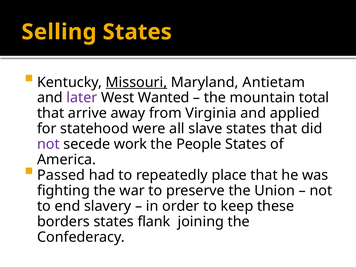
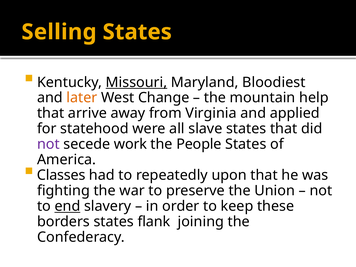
Antietam: Antietam -> Bloodiest (274, 82)
later colour: purple -> orange (82, 98)
Wanted: Wanted -> Change (164, 98)
total: total -> help (314, 98)
Passed: Passed -> Classes (61, 175)
place: place -> upon (229, 175)
end underline: none -> present (67, 206)
